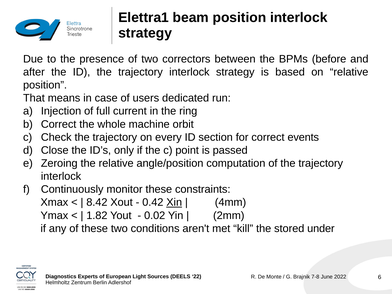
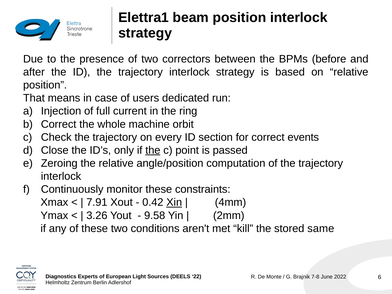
the underline: none -> present (153, 150)
8.42: 8.42 -> 7.91 (97, 202)
1.82: 1.82 -> 3.26 (97, 215)
0.02: 0.02 -> 9.58 (155, 215)
under: under -> same (321, 228)
